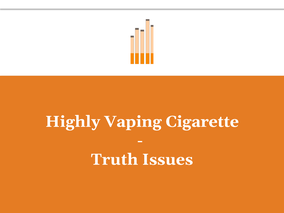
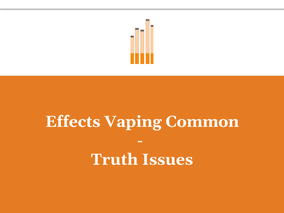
Highly: Highly -> Effects (73, 122)
Cigarette: Cigarette -> Common (202, 122)
